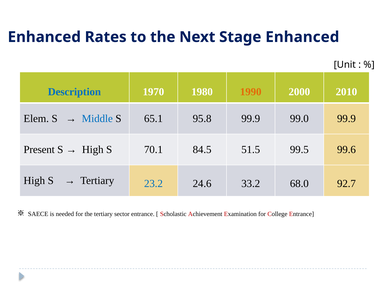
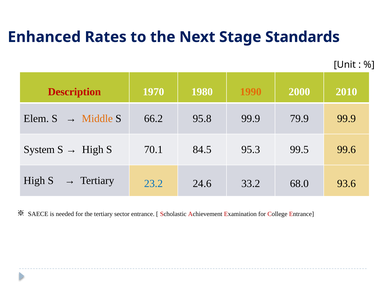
Stage Enhanced: Enhanced -> Standards (302, 37)
Description colour: blue -> red (74, 92)
Middle colour: blue -> orange (97, 118)
65.1: 65.1 -> 66.2 (153, 118)
99.0: 99.0 -> 79.9 (299, 118)
Present: Present -> System (39, 149)
51.5: 51.5 -> 95.3 (251, 149)
92.7: 92.7 -> 93.6 (346, 183)
